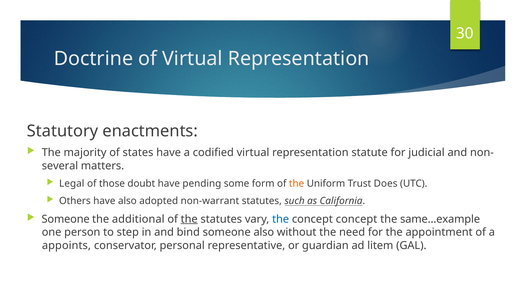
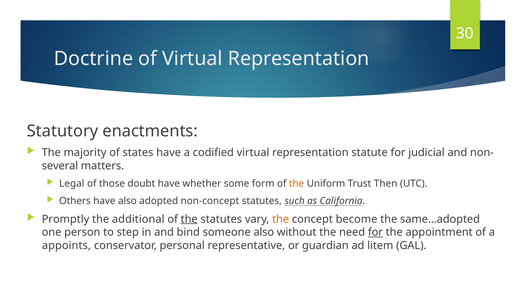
pending: pending -> whether (202, 184)
Does: Does -> Then (386, 184)
non-warrant: non-warrant -> non-concept (210, 201)
Someone: Someone -> Promptly (66, 219)
the colour: blue -> orange (281, 219)
concept concept: concept -> become (357, 219)
same…example: same…example -> same…adopted (440, 219)
for underline: none -> present (375, 232)
